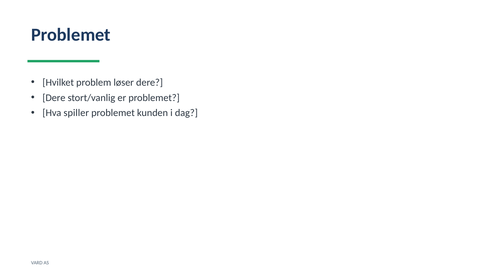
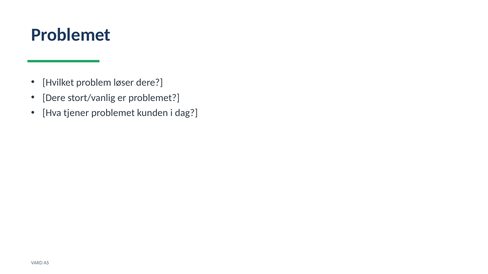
spiller: spiller -> tjener (76, 113)
